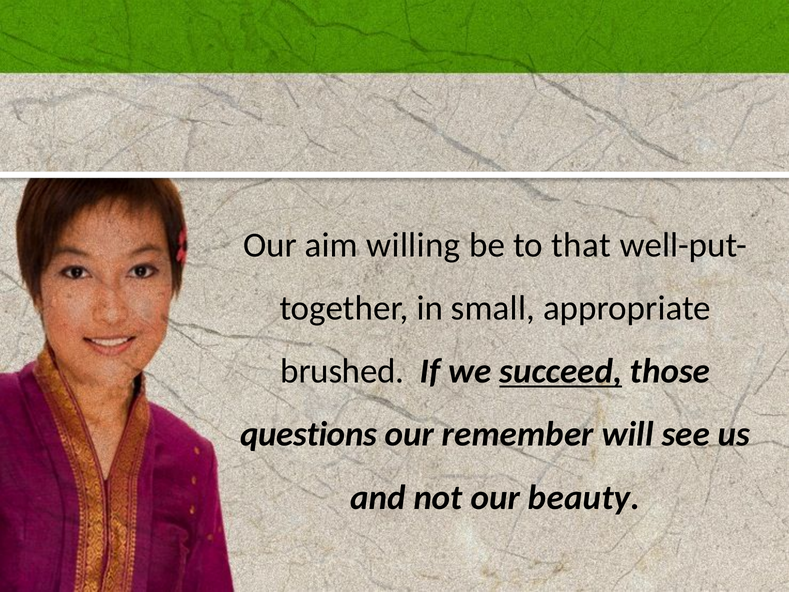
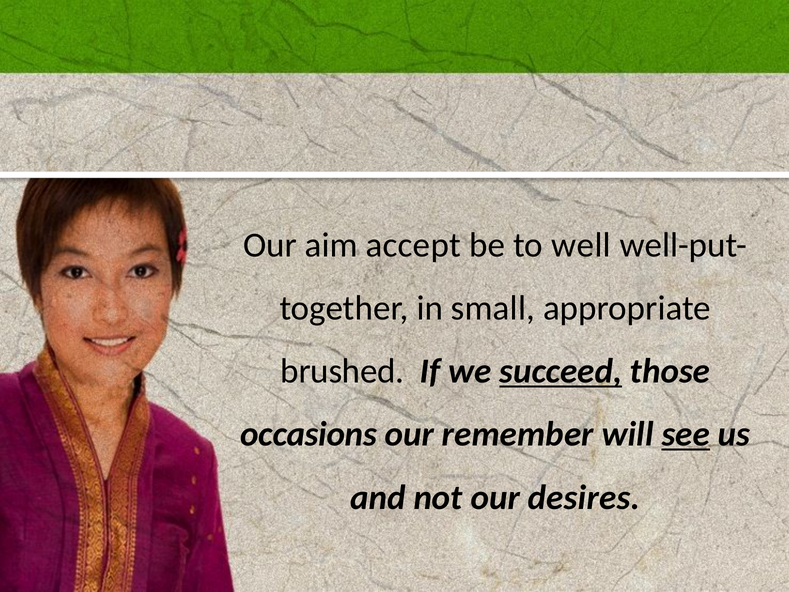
willing: willing -> accept (413, 245)
that: that -> well (581, 245)
questions: questions -> occasions (309, 434)
see underline: none -> present (686, 434)
beauty: beauty -> desires (584, 497)
